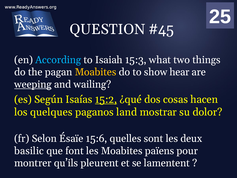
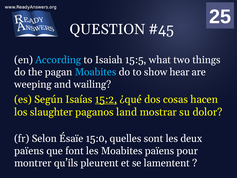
15:3: 15:3 -> 15:5 (136, 60)
Moabites colour: yellow -> light blue (95, 72)
weeping underline: present -> none (33, 84)
quelques: quelques -> slaughter (51, 112)
15:6: 15:6 -> 15:0 (97, 138)
basilic: basilic -> païens (29, 151)
